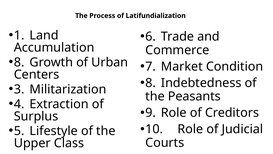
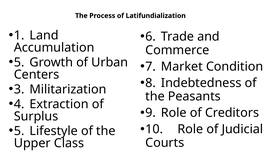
8: 8 -> 5 (19, 62)
